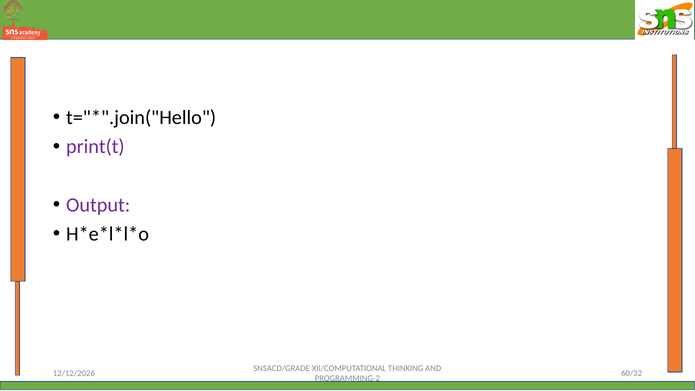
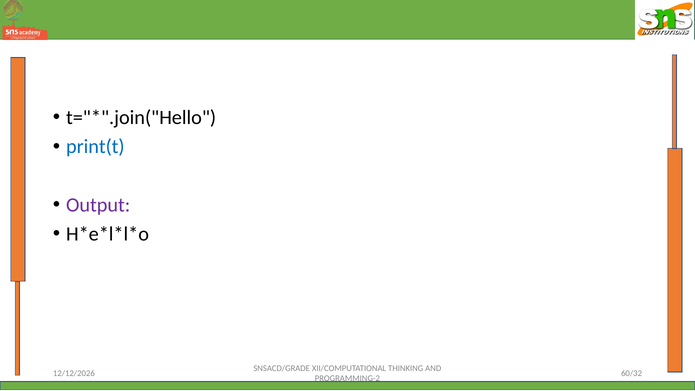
print(t colour: purple -> blue (95, 147)
